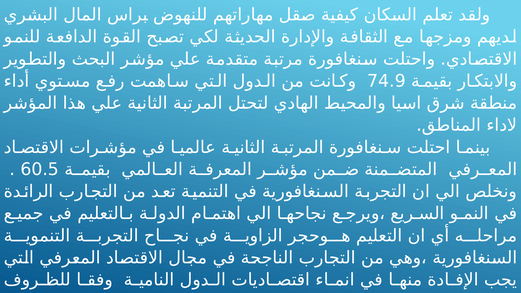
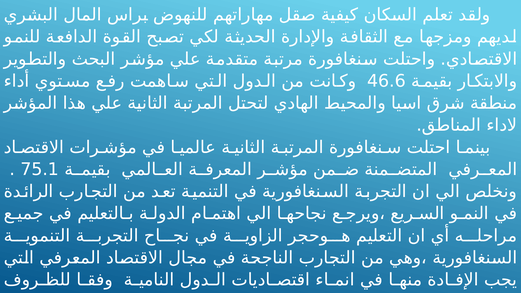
74.9: 74.9 -> 46.6 (386, 81)
60.5: 60.5 -> 75.1 (40, 169)
